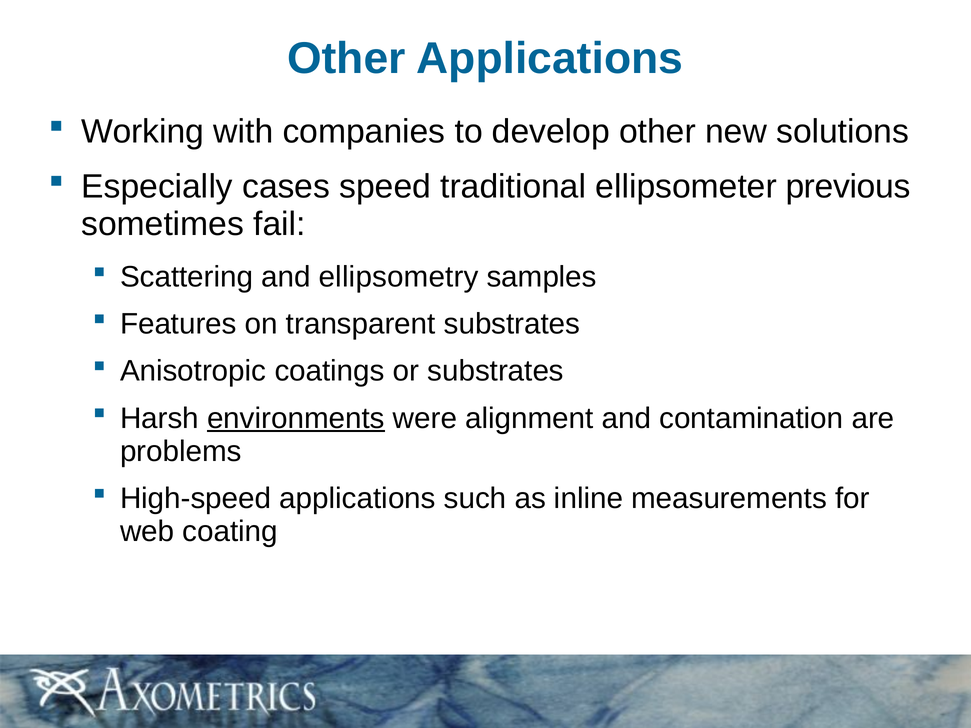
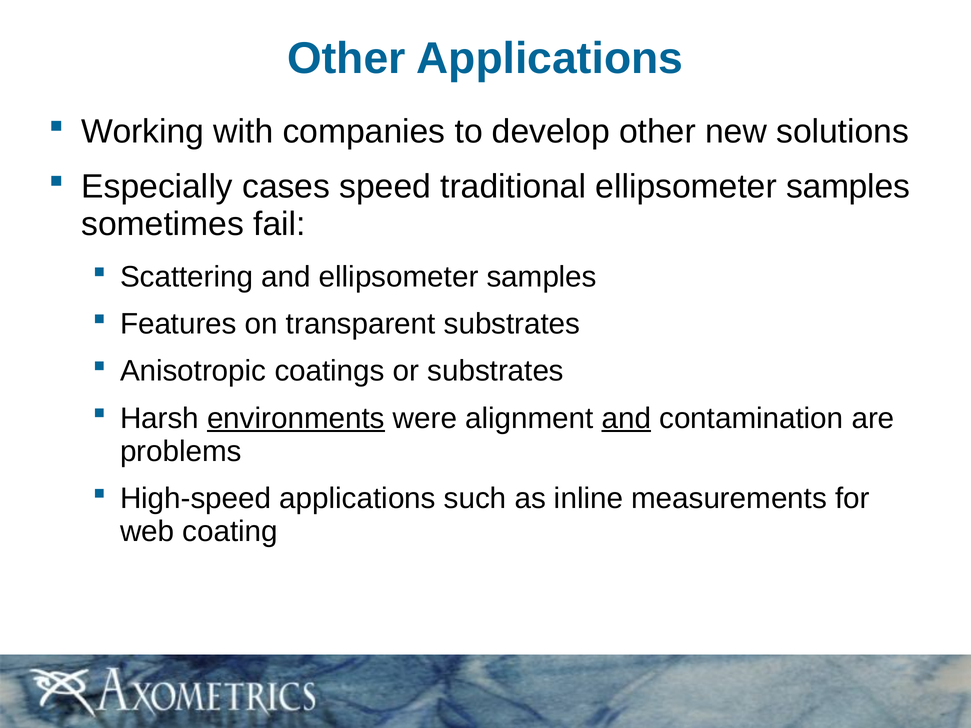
traditional ellipsometer previous: previous -> samples (848, 187)
and ellipsometry: ellipsometry -> ellipsometer (399, 277)
and underline: none -> present (626, 418)
